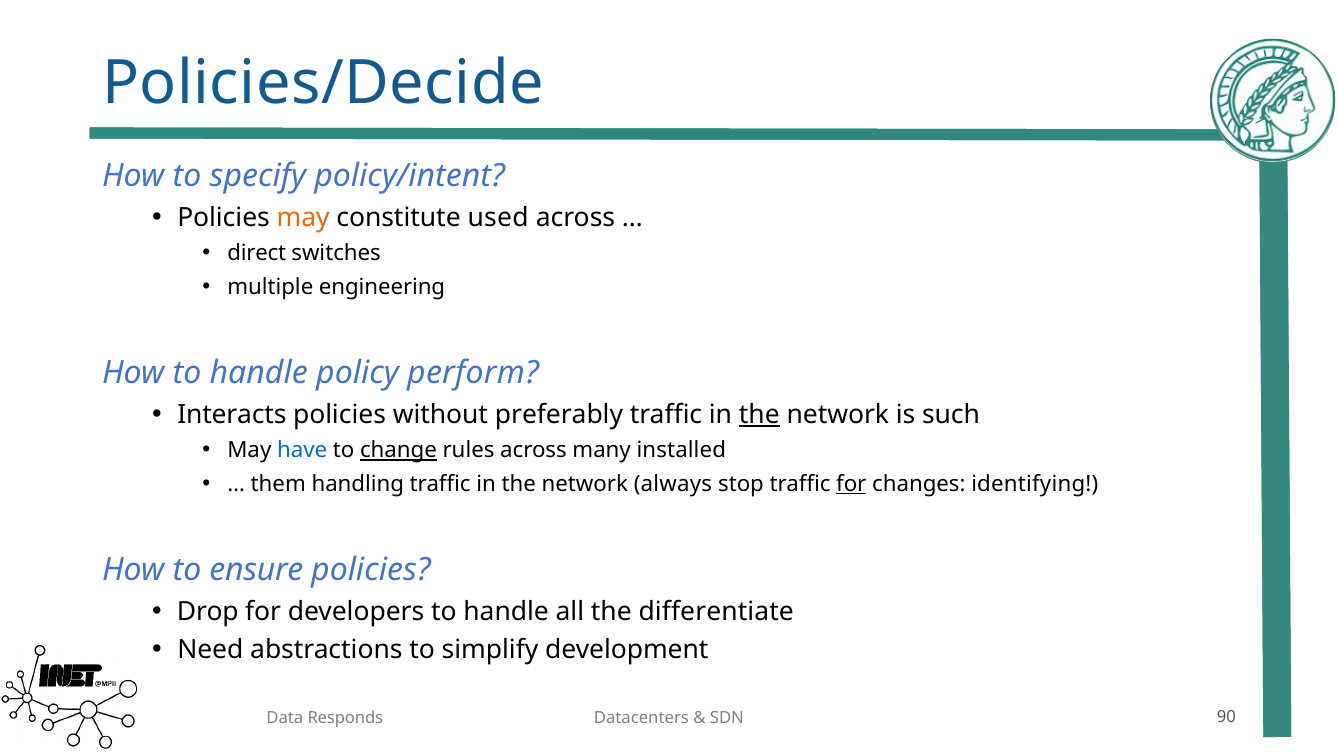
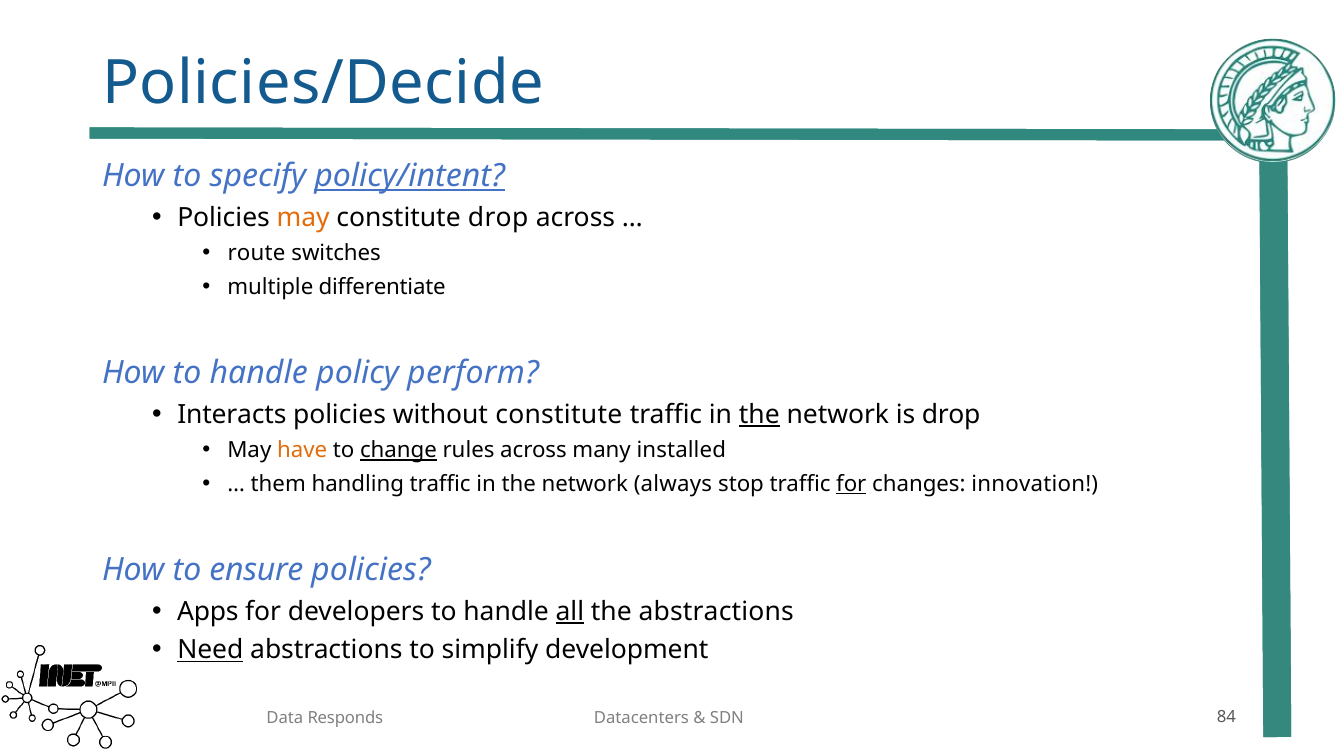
policy/intent underline: none -> present (410, 176)
constitute used: used -> drop (498, 218)
direct: direct -> route (257, 254)
engineering: engineering -> differentiate (382, 287)
without preferably: preferably -> constitute (559, 415)
is such: such -> drop (951, 415)
have colour: blue -> orange (302, 451)
identifying: identifying -> innovation (1035, 484)
Drop: Drop -> Apps (208, 612)
all underline: none -> present (570, 612)
the differentiate: differentiate -> abstractions (716, 612)
Need underline: none -> present (210, 651)
90: 90 -> 84 (1226, 717)
